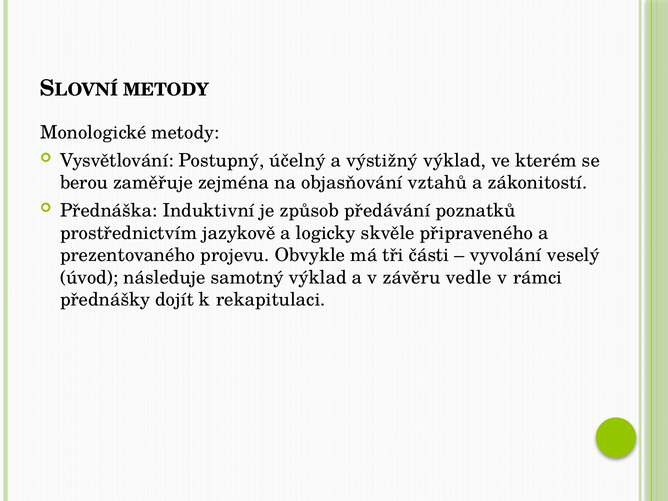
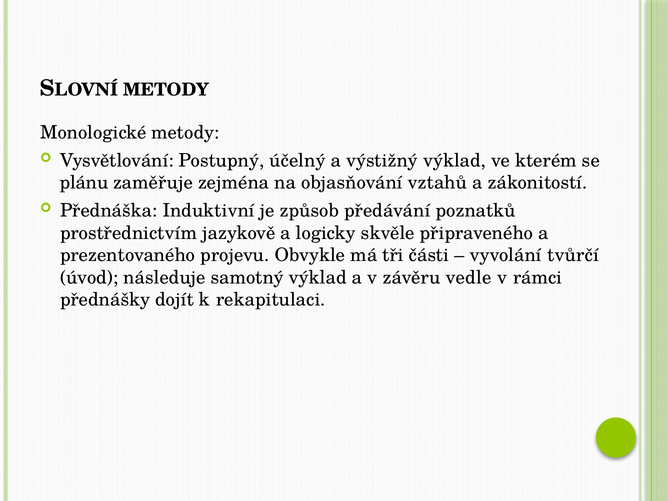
berou: berou -> plánu (84, 183)
veselý: veselý -> tvůrčí (573, 255)
